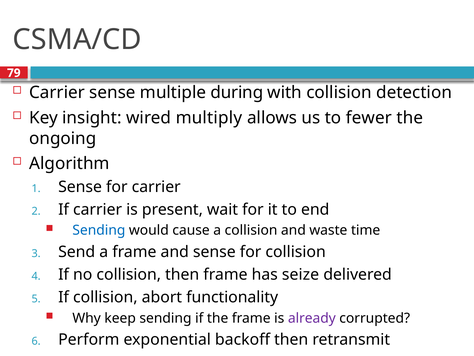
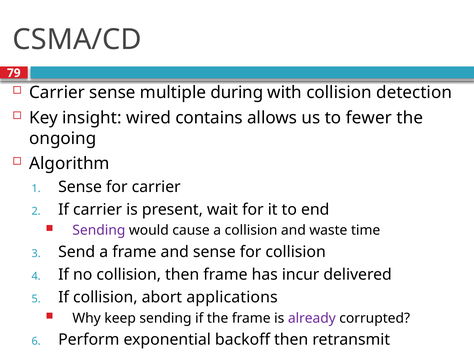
multiply: multiply -> contains (209, 118)
Sending colour: blue -> purple (99, 230)
seize: seize -> incur (301, 274)
functionality: functionality -> applications (232, 297)
